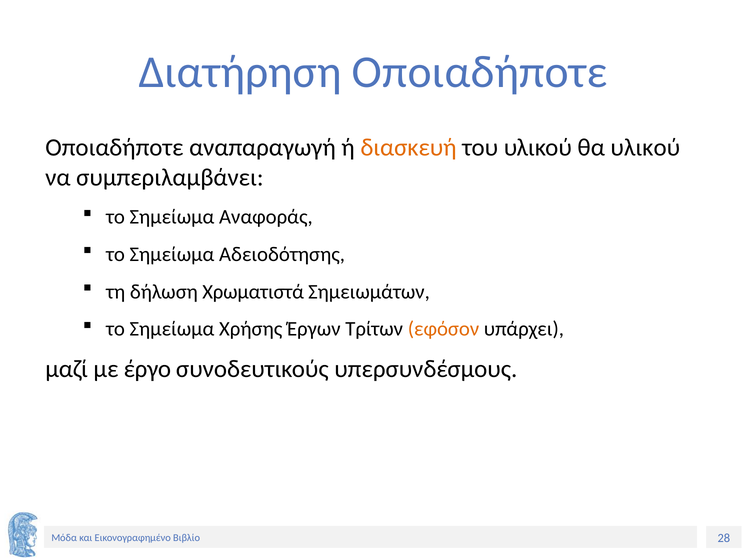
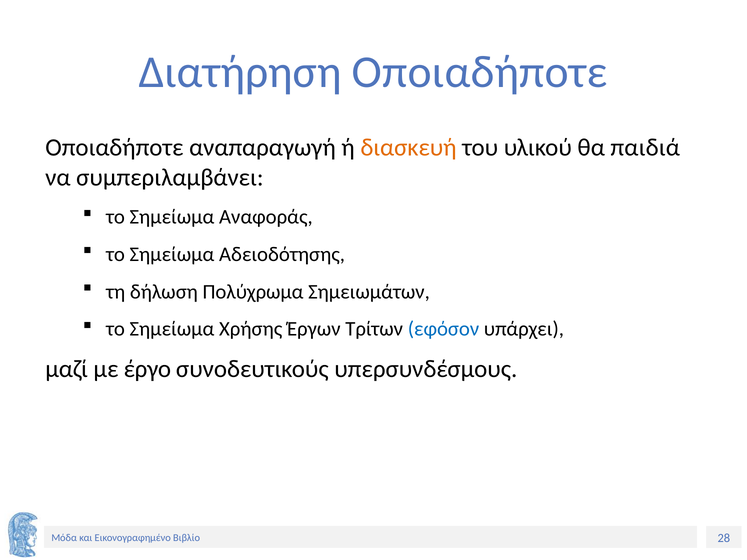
θα υλικού: υλικού -> παιδιά (645, 148)
Χρωματιστά: Χρωματιστά -> Πολύχρωμα (253, 292)
εφόσον colour: orange -> blue (443, 329)
